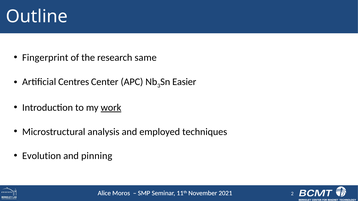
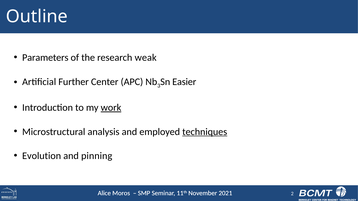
Fingerprint: Fingerprint -> Parameters (45, 58)
same: same -> weak (146, 58)
Centres: Centres -> Further (74, 82)
techniques underline: none -> present (205, 132)
